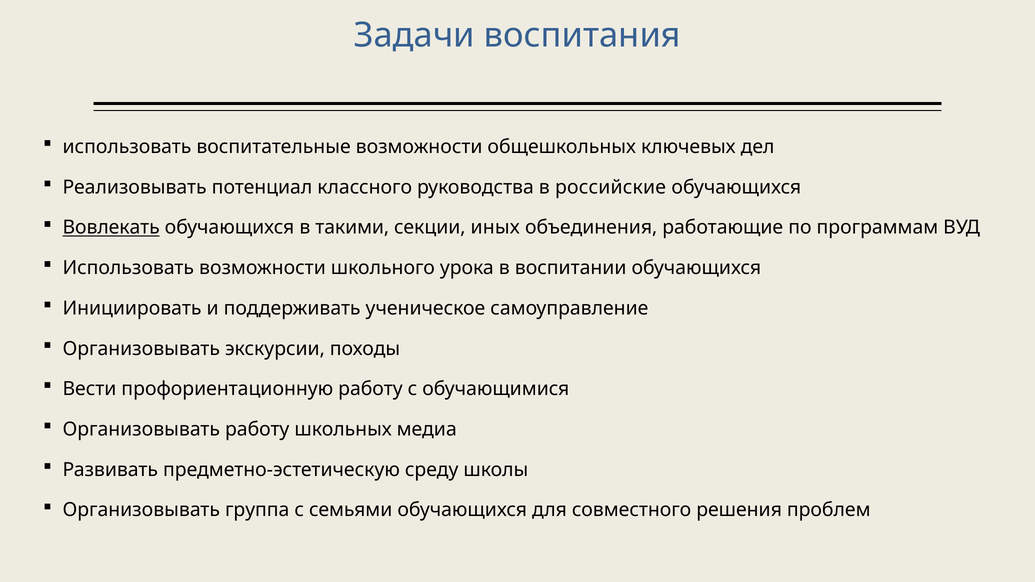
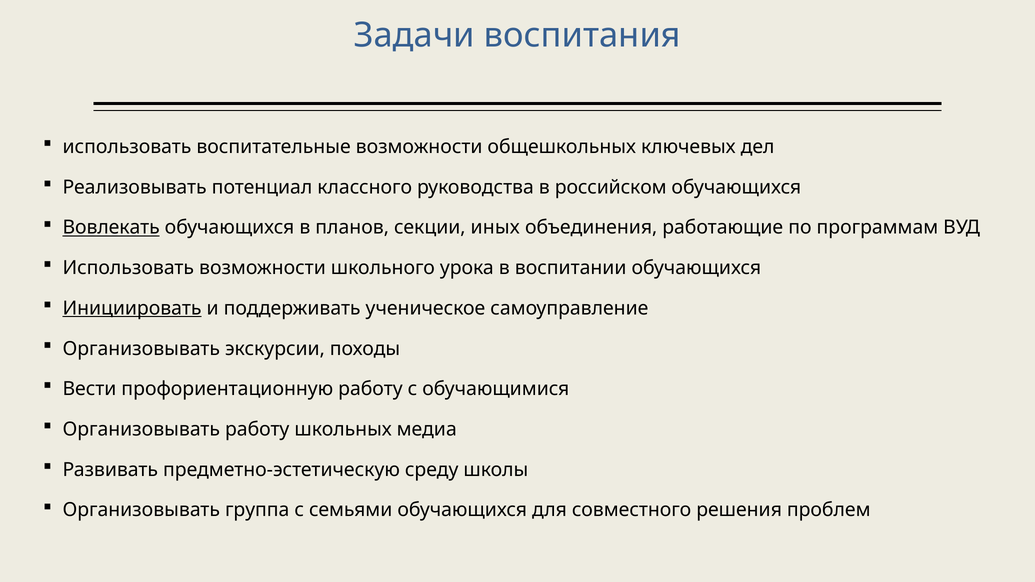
российские: российские -> российском (611, 187)
такими: такими -> планов (352, 228)
Инициировать underline: none -> present (132, 308)
